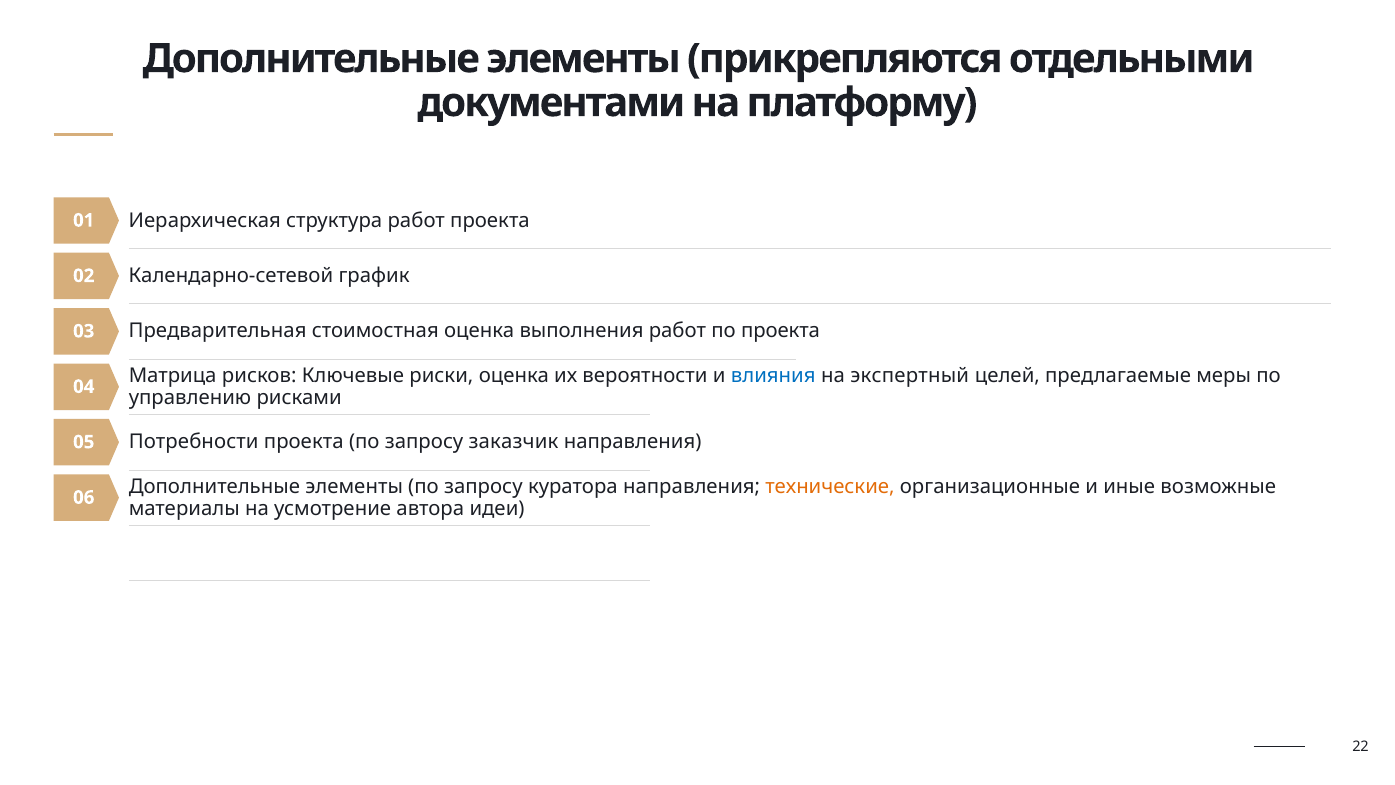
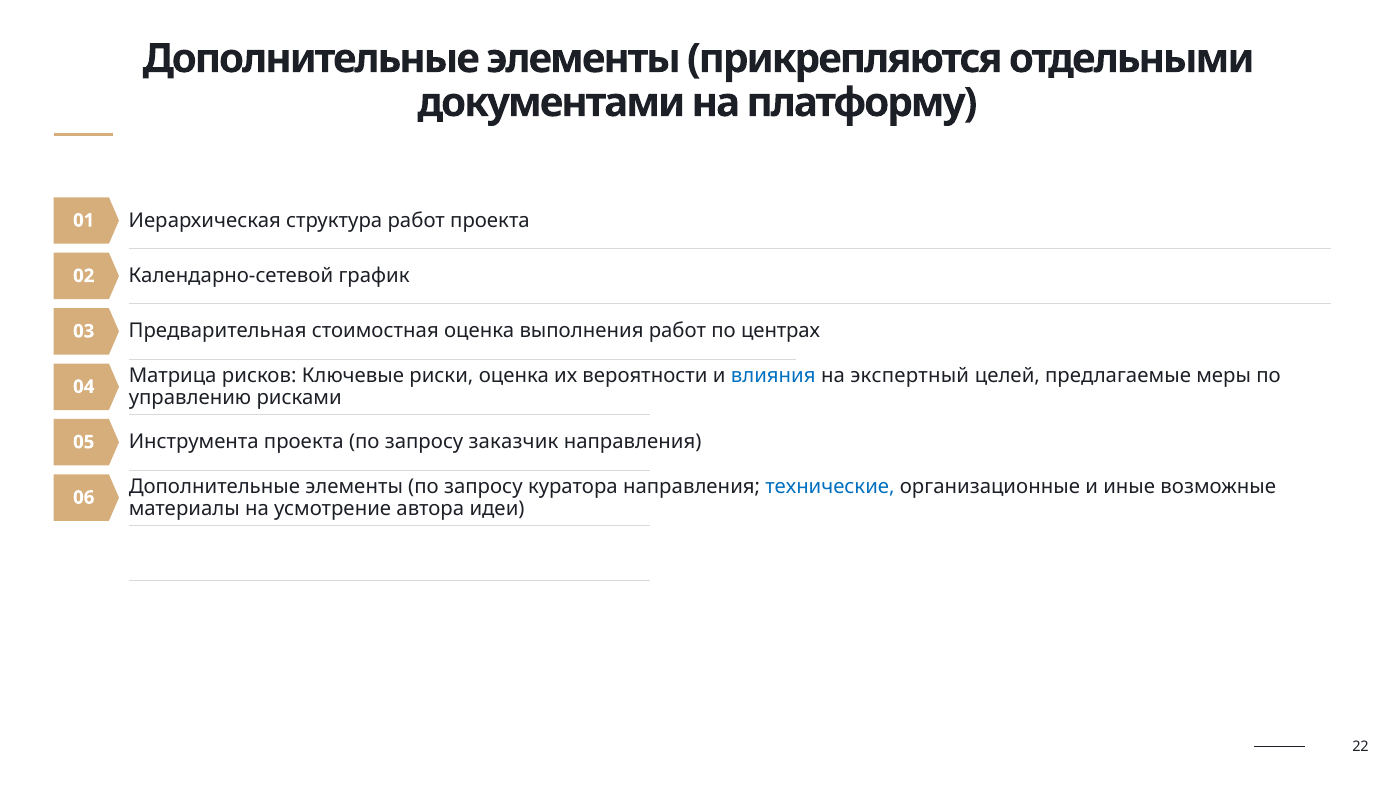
по проекта: проекта -> центрах (781, 331)
Потребности: Потребности -> Инструмента (194, 442)
технические colour: orange -> blue (830, 486)
